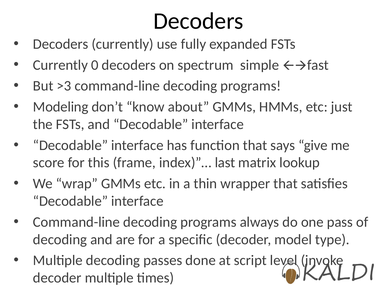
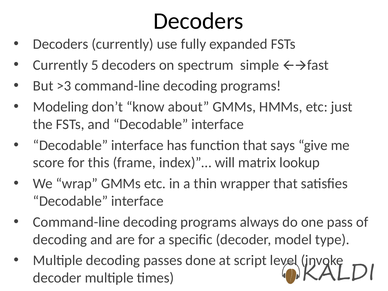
0: 0 -> 5 (95, 65)
last: last -> will (225, 163)
